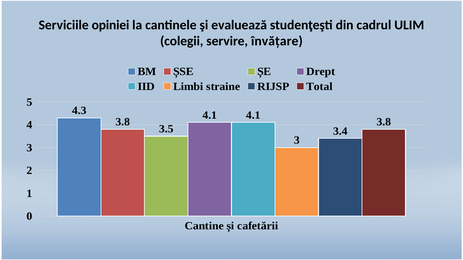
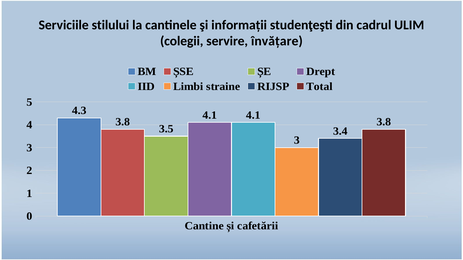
opiniei: opiniei -> stilului (110, 25)
evaluează: evaluează -> informaţii (239, 25)
